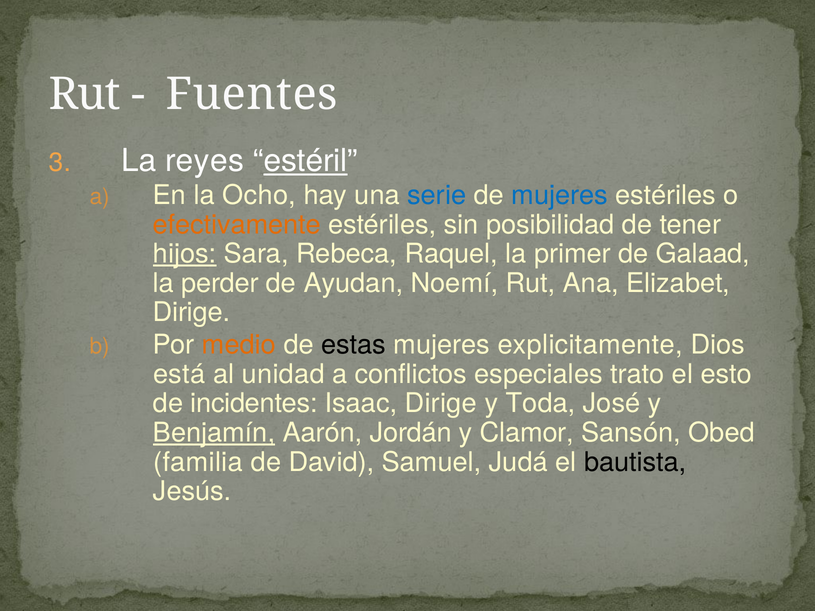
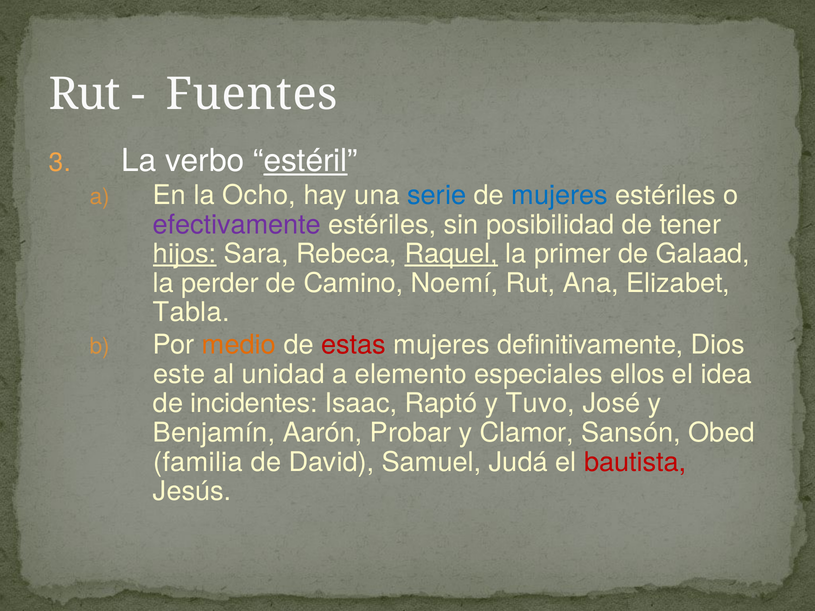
reyes: reyes -> verbo (205, 161)
efectivamente colour: orange -> purple (237, 225)
Raquel underline: none -> present (451, 254)
Ayudan: Ayudan -> Camino (353, 283)
Dirige: Dirige -> Tabla (191, 313)
estas colour: black -> red (354, 345)
explicitamente: explicitamente -> definitivamente (590, 345)
está: está -> este (179, 374)
conflictos: conflictos -> elemento (411, 374)
trato: trato -> ellos (638, 374)
esto: esto -> idea (726, 374)
Isaac Dirige: Dirige -> Raptó (441, 404)
Toda: Toda -> Tuvo (540, 404)
Benjamín underline: present -> none (214, 433)
Jordán: Jordán -> Probar (411, 433)
bautista colour: black -> red (635, 462)
